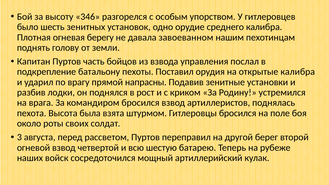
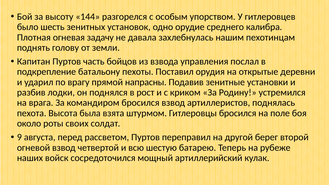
346: 346 -> 144 (88, 17)
берегу: берегу -> задачу (100, 37)
завоеванном: завоеванном -> захлебнулась (186, 37)
открытые калибра: калибра -> деревни (298, 72)
3: 3 -> 9 (19, 137)
